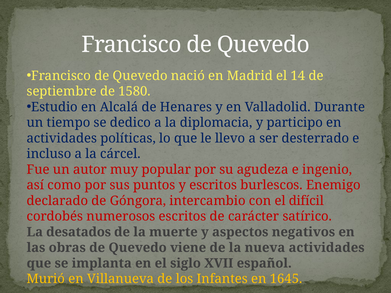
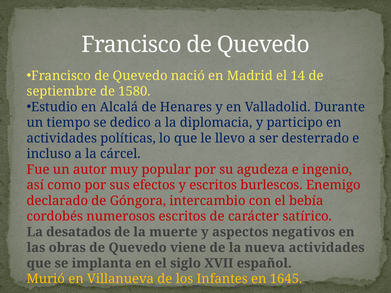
puntos: puntos -> efectos (154, 185)
difícil: difícil -> bebía (306, 201)
